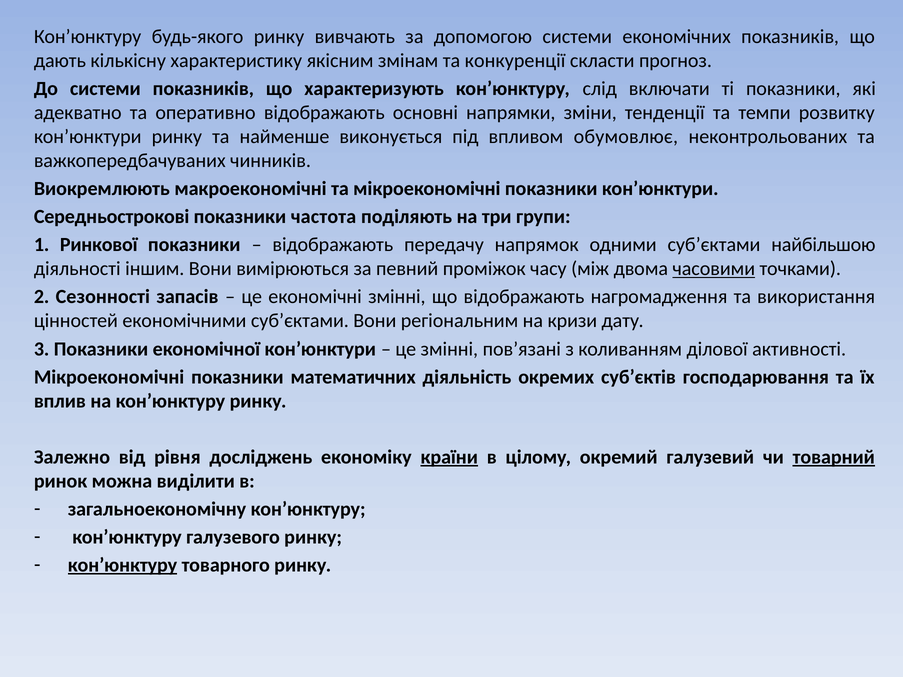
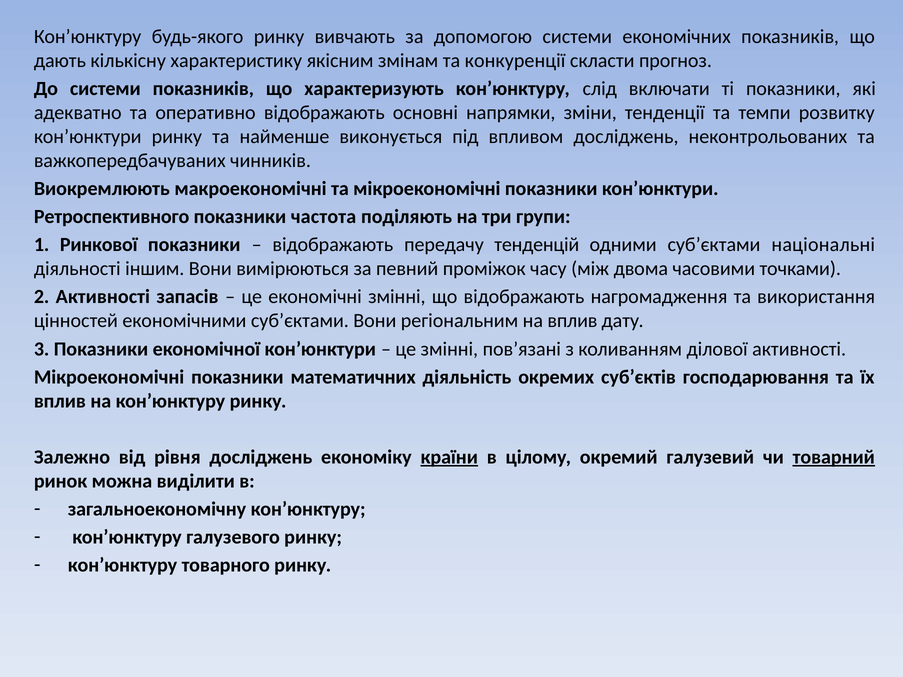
впливом обумовлює: обумовлює -> досліджень (626, 137)
Середньострокові: Середньострокові -> Ретроспективного (112, 217)
напрямок: напрямок -> тенденцій (537, 245)
найбільшою: найбільшою -> національні (823, 245)
часовими underline: present -> none (714, 269)
2 Сезонності: Сезонності -> Активності (103, 297)
на кризи: кризи -> вплив (572, 321)
кон’юнктуру underline: present -> none (122, 565)
